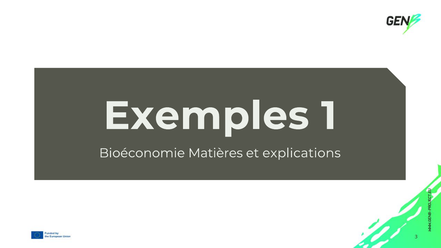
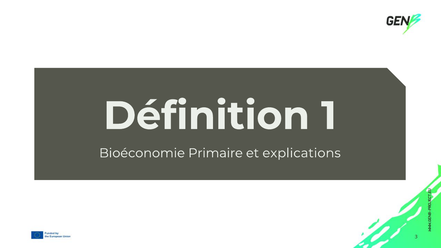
Exemples: Exemples -> Définition (207, 116)
Matières: Matières -> Primaire (216, 153)
